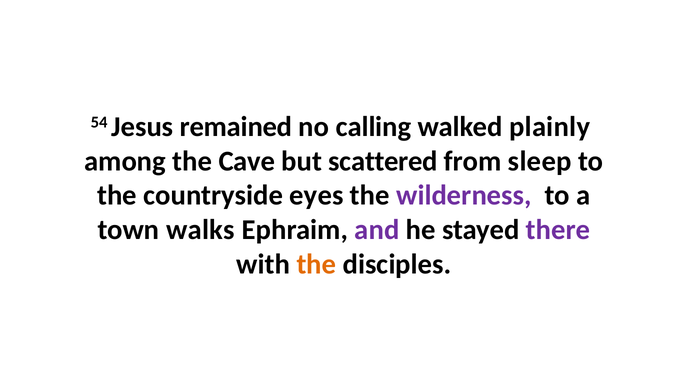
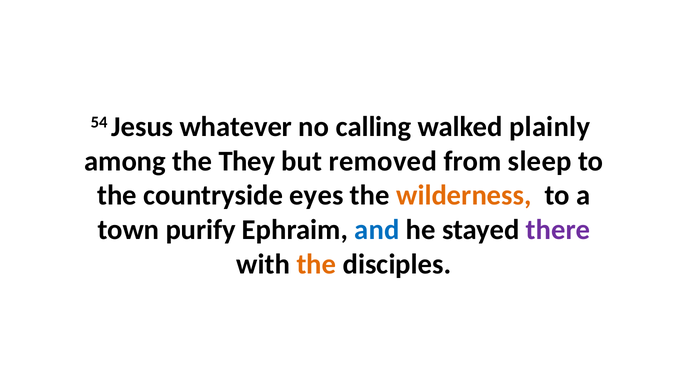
remained: remained -> whatever (236, 127)
Cave: Cave -> They (247, 161)
scattered: scattered -> removed (383, 161)
wilderness colour: purple -> orange (464, 195)
walks: walks -> purify (201, 230)
and colour: purple -> blue (377, 230)
